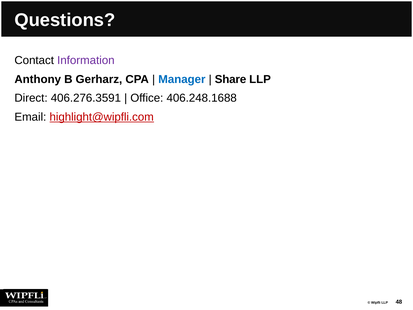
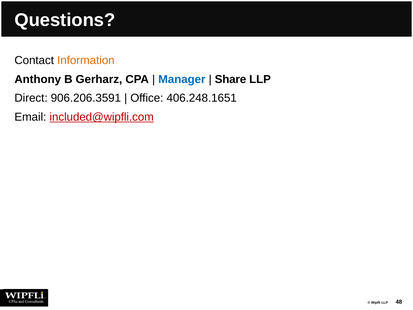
Information colour: purple -> orange (86, 60)
406.276.3591: 406.276.3591 -> 906.206.3591 (86, 98)
406.248.1688: 406.248.1688 -> 406.248.1651 (202, 98)
highlight@wipfli.com: highlight@wipfli.com -> included@wipfli.com (102, 117)
